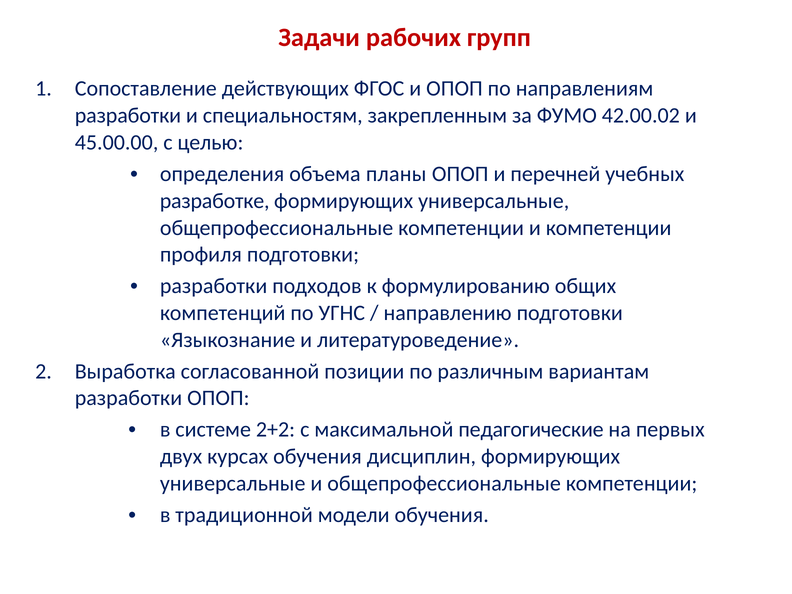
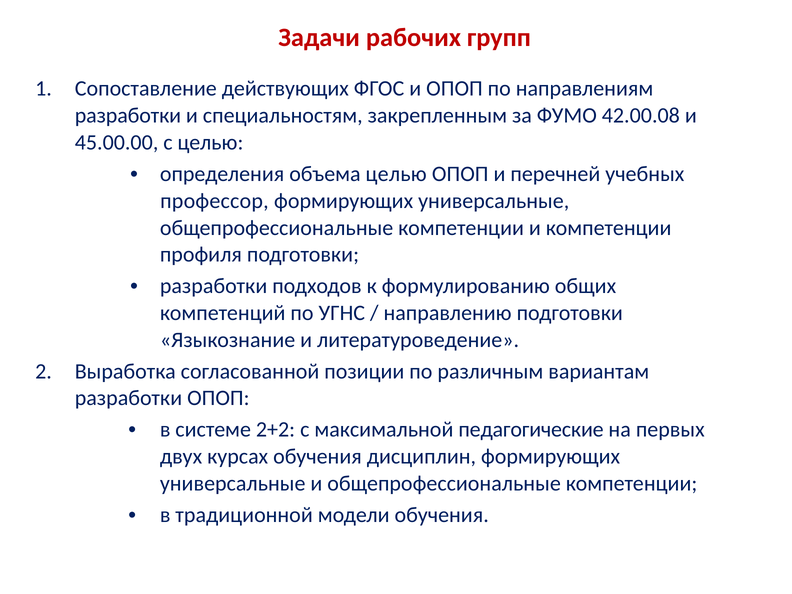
42.00.02: 42.00.02 -> 42.00.08 (641, 116)
объема планы: планы -> целью (396, 174)
разработке: разработке -> профессор (214, 201)
